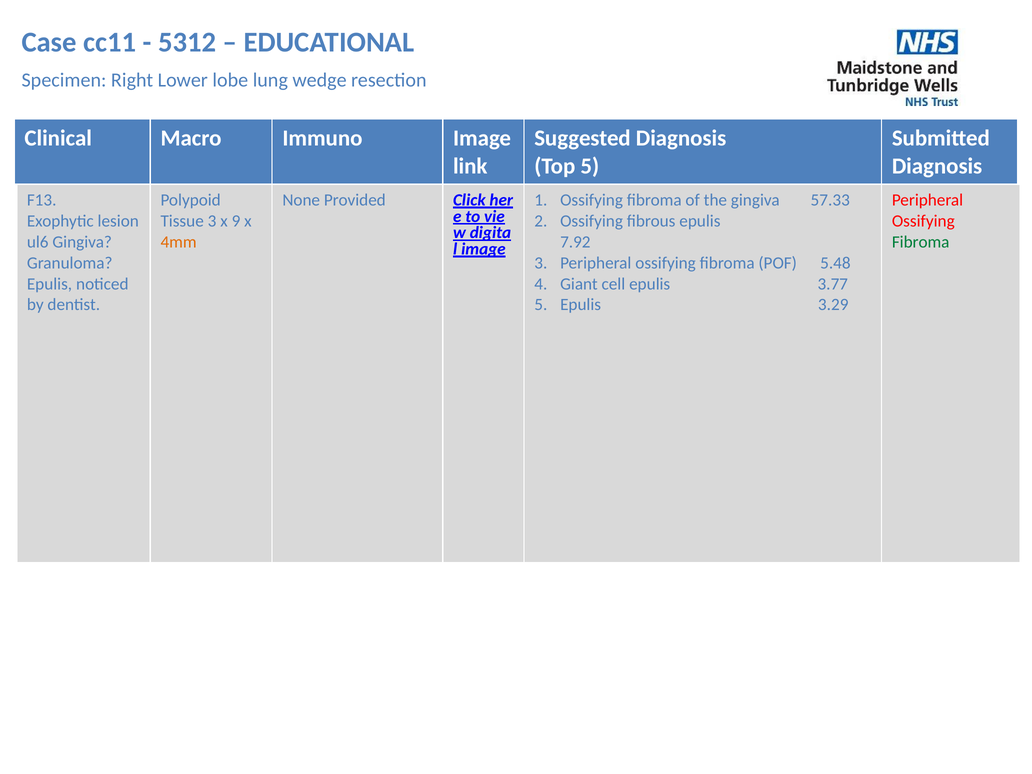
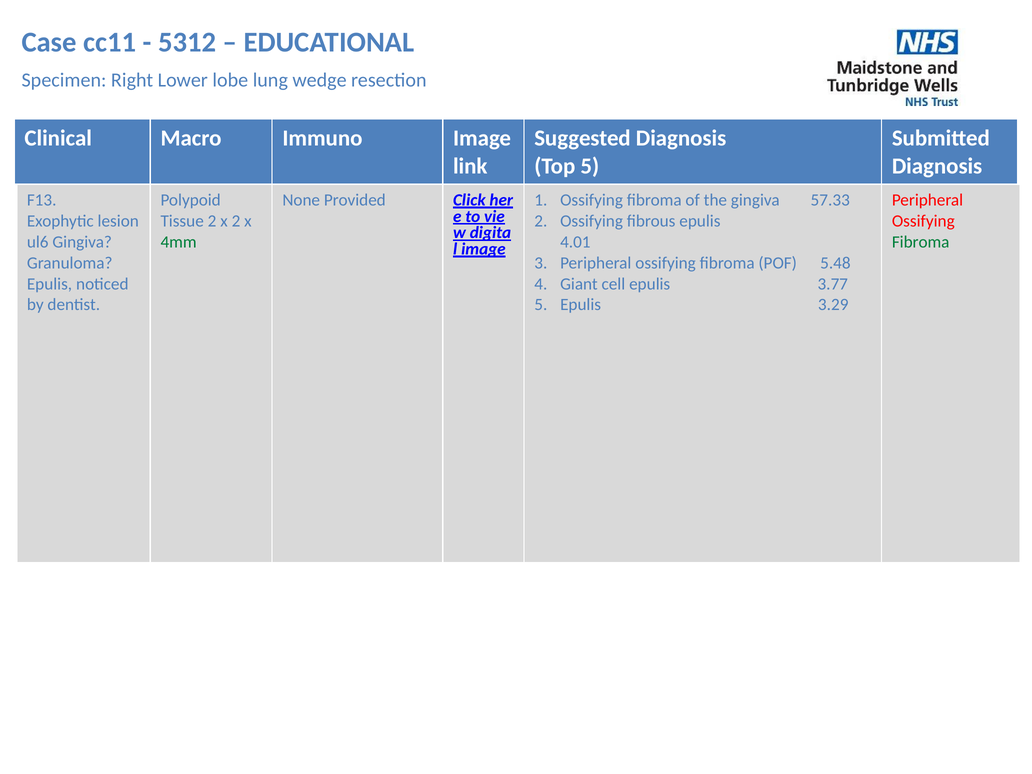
Tissue 3: 3 -> 2 (212, 221)
x 9: 9 -> 2 (236, 221)
4mm colour: orange -> green (179, 242)
7.92: 7.92 -> 4.01 (575, 242)
